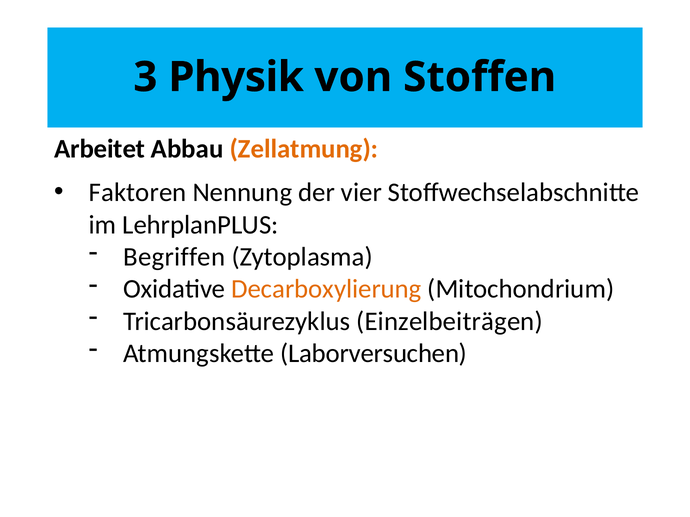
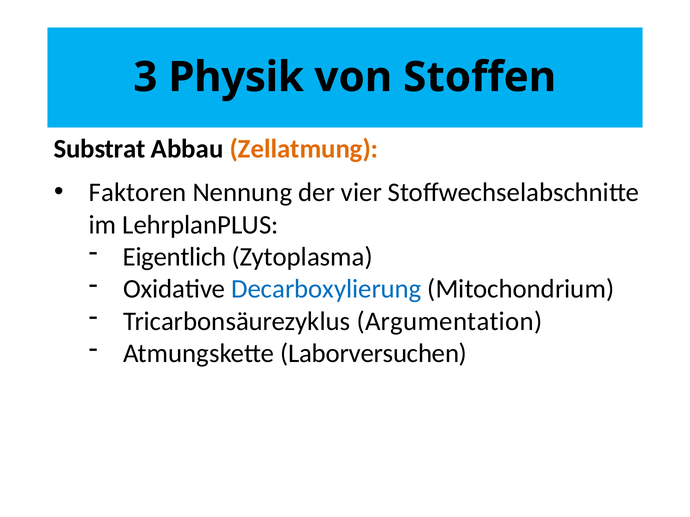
Arbeitet: Arbeitet -> Substrat (100, 149)
Begriffen: Begriffen -> Eigentlich (174, 257)
Decarboxylierung colour: orange -> blue (326, 289)
Einzelbeiträgen: Einzelbeiträgen -> Argumentation (450, 322)
